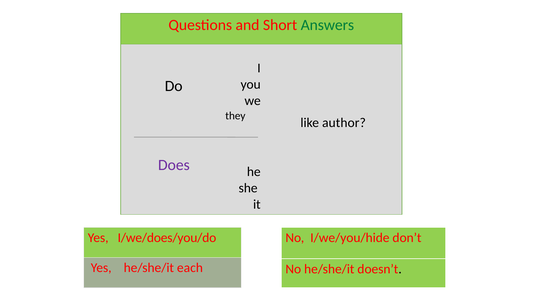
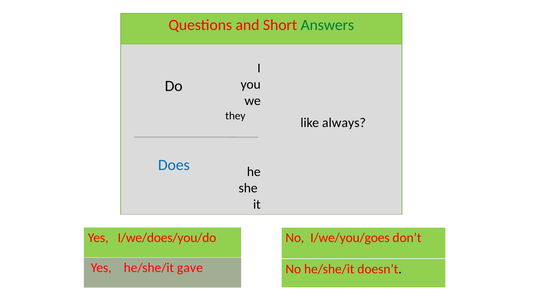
author: author -> always (344, 123)
Does colour: purple -> blue (174, 165)
I/we/you/hide: I/we/you/hide -> I/we/you/goes (350, 238)
each: each -> gave (190, 268)
